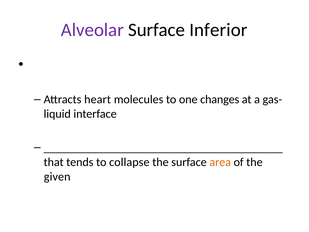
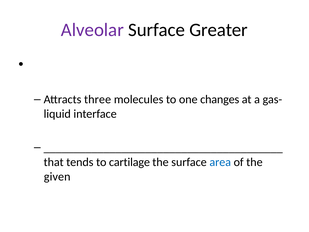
Inferior: Inferior -> Greater (219, 30)
heart: heart -> three (98, 99)
collapse: collapse -> cartilage (129, 162)
area colour: orange -> blue (220, 162)
